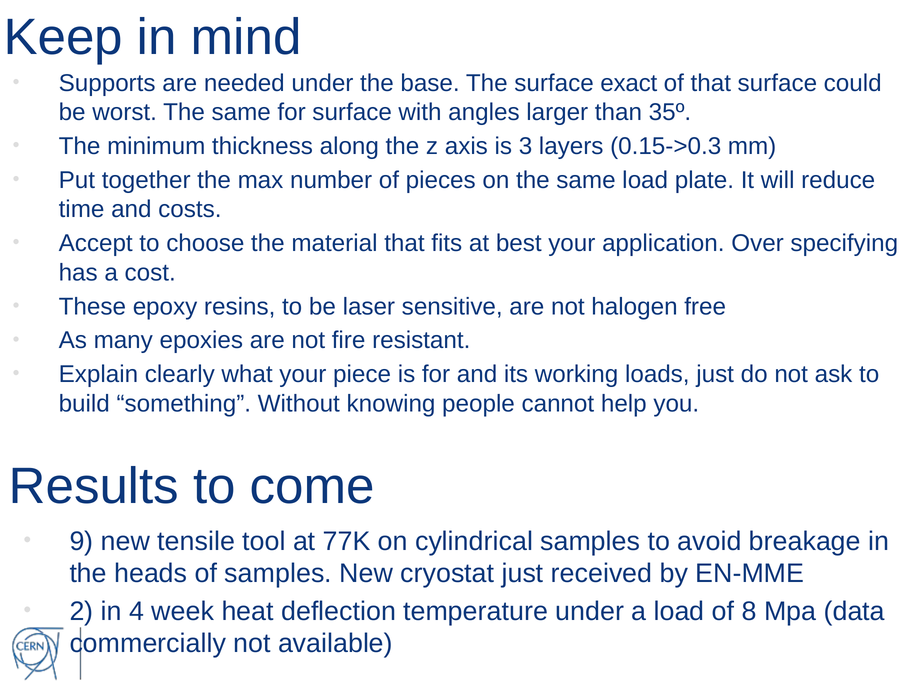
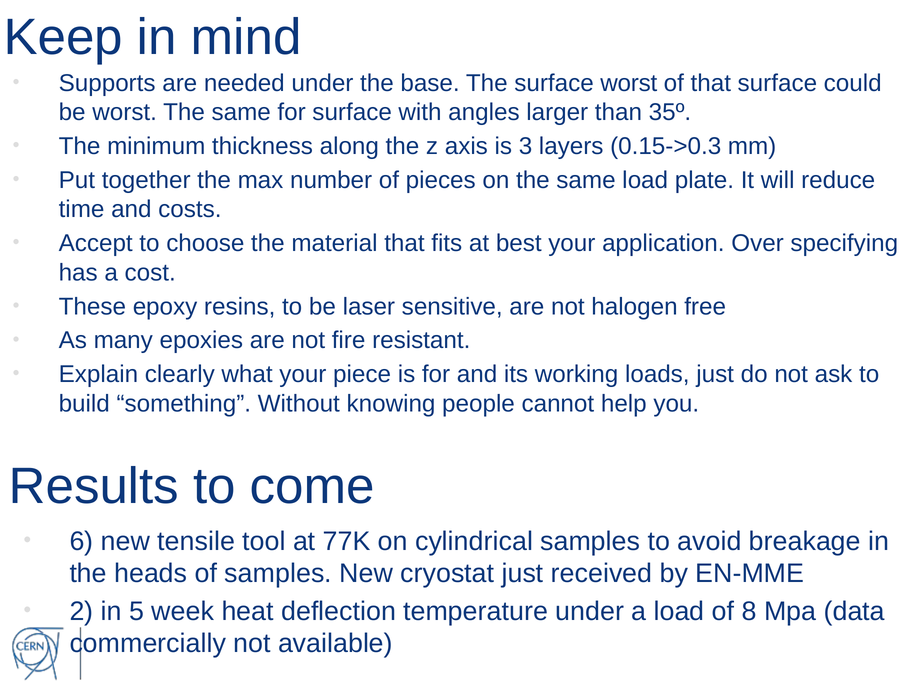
surface exact: exact -> worst (629, 83)
9: 9 -> 6 (82, 541)
4: 4 -> 5 (137, 611)
